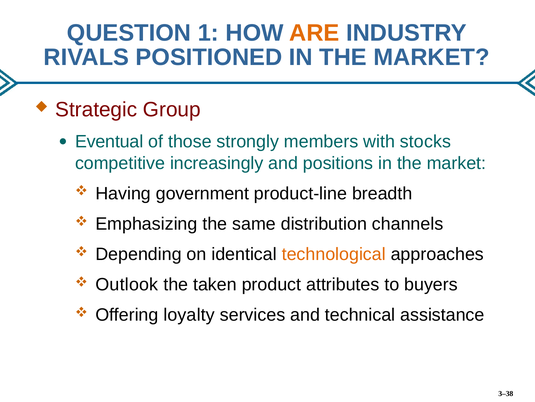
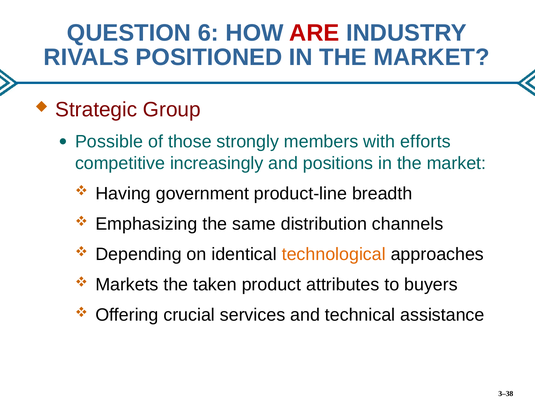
1: 1 -> 6 (208, 33)
ARE colour: orange -> red (314, 33)
Eventual: Eventual -> Possible (109, 141)
stocks: stocks -> efforts (425, 141)
Outlook: Outlook -> Markets (127, 284)
loyalty: loyalty -> crucial (189, 314)
